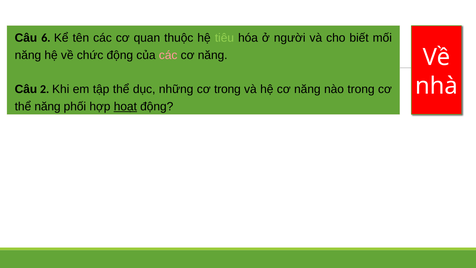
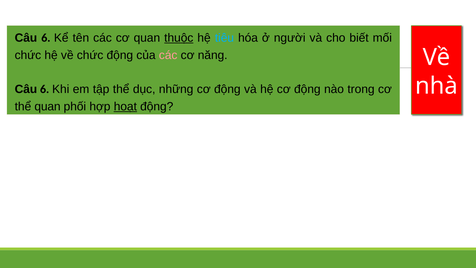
thuộc underline: none -> present (179, 38)
tiêu colour: light green -> light blue (224, 38)
năng: năng -> chức (28, 55)
2: 2 -> 6 (45, 89)
những cơ trong: trong -> động (227, 89)
hệ cơ năng: năng -> động (307, 89)
thể năng: năng -> quan (48, 106)
